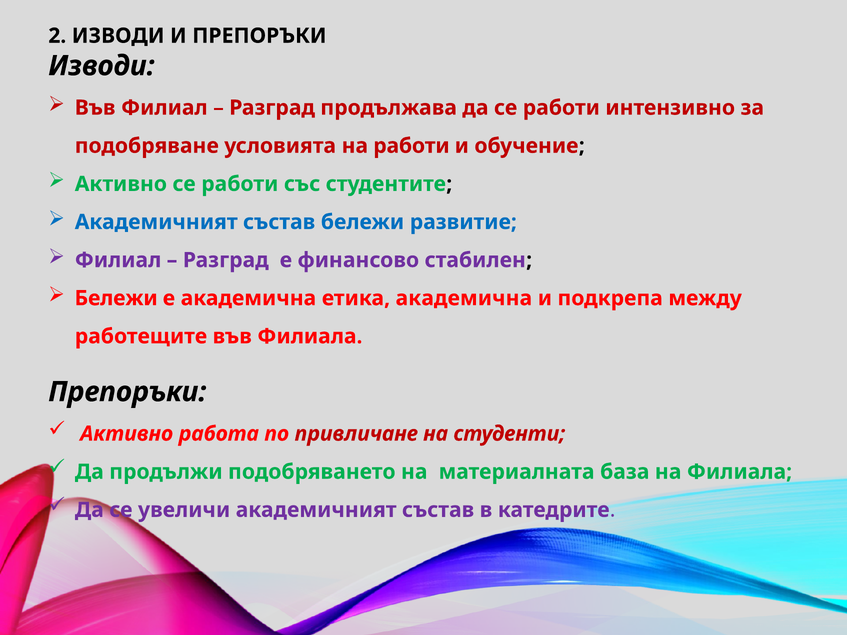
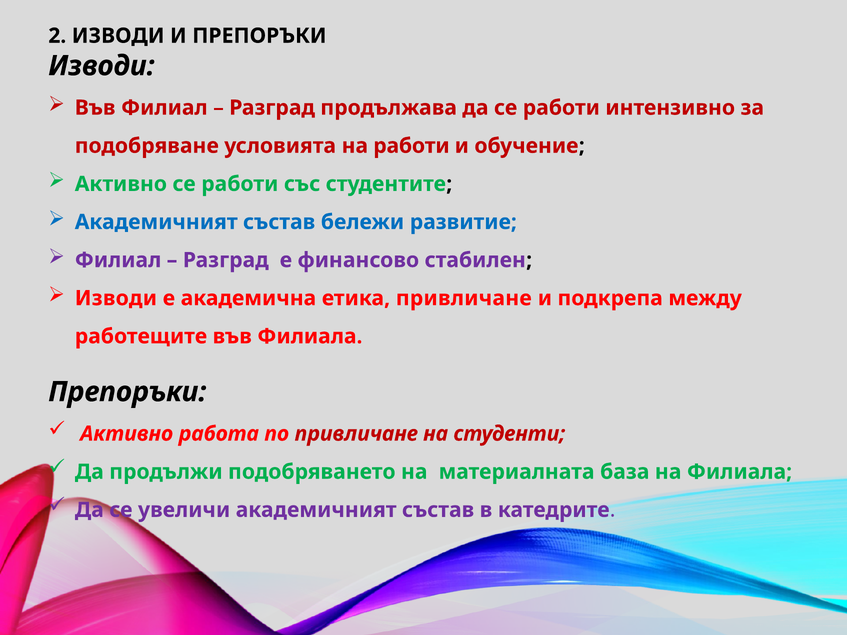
Бележи: Бележи -> Изводи (116, 298)
етика академична: академична -> привличане (464, 298)
